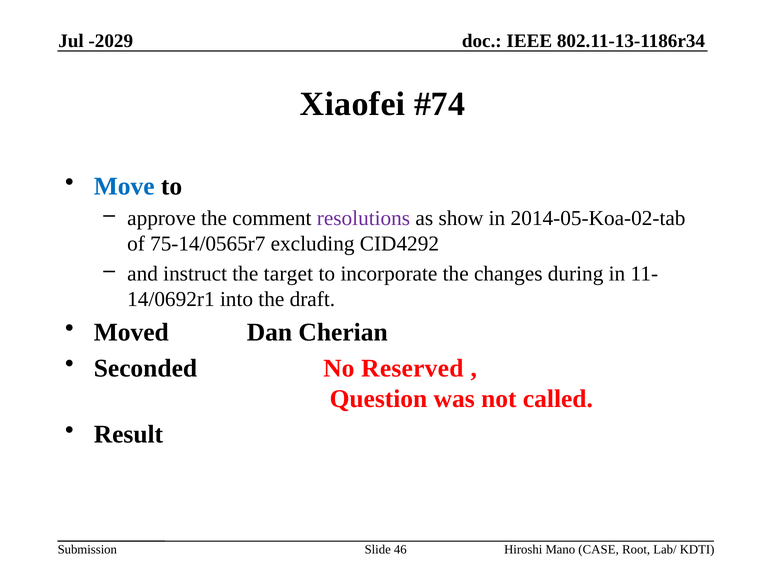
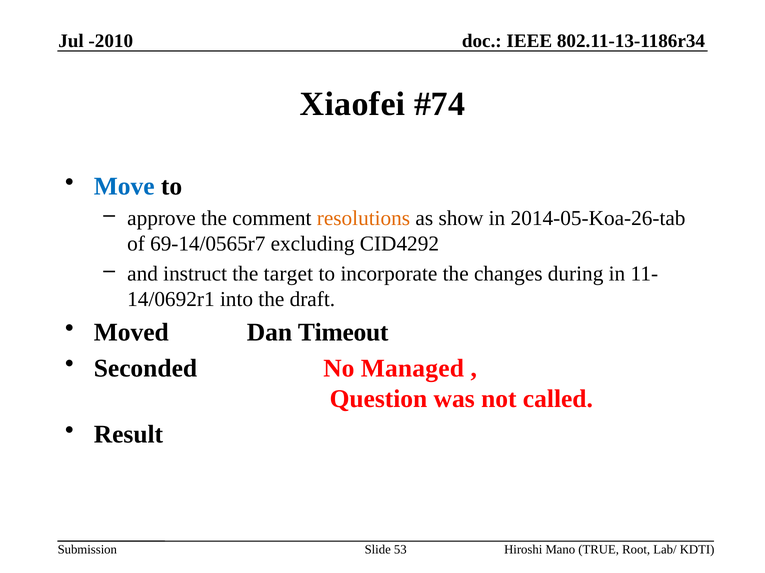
-2029: -2029 -> -2010 (111, 41)
resolutions colour: purple -> orange (363, 219)
2014-05-Koa-02-tab: 2014-05-Koa-02-tab -> 2014-05-Koa-26-tab (598, 219)
75-14/0565r7: 75-14/0565r7 -> 69-14/0565r7 (208, 244)
Cherian: Cherian -> Timeout (343, 333)
Reserved: Reserved -> Managed (412, 369)
46: 46 -> 53 (400, 550)
CASE: CASE -> TRUE (599, 550)
